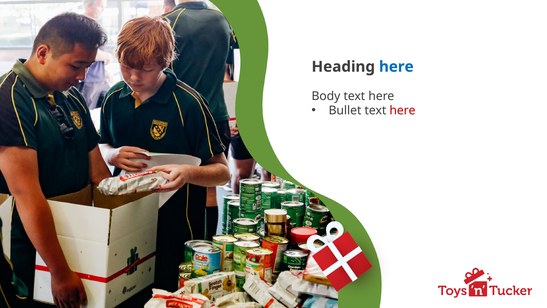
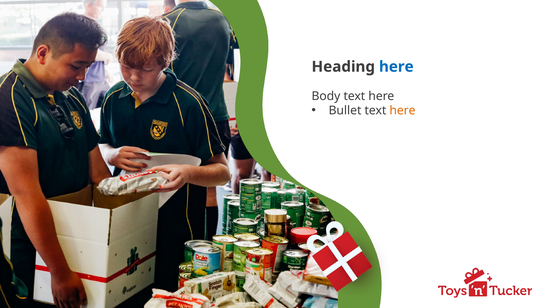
here colour: red -> orange (402, 111)
